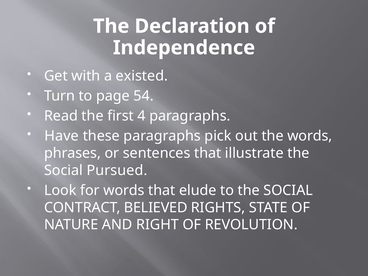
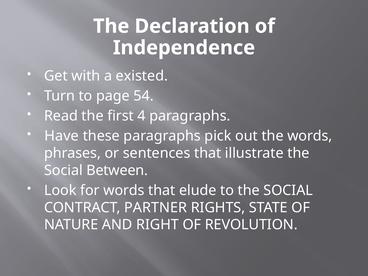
Pursued: Pursued -> Between (117, 170)
BELIEVED: BELIEVED -> PARTNER (156, 208)
